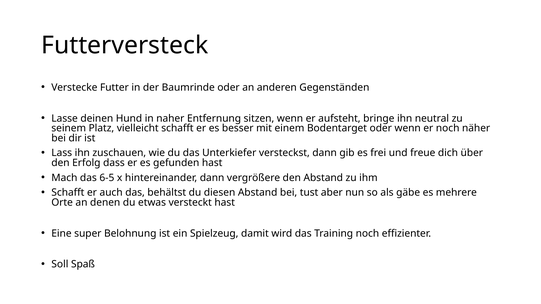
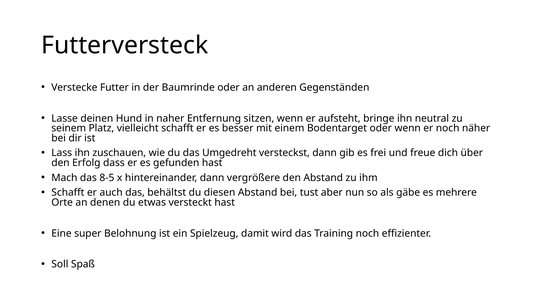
Unterkiefer: Unterkiefer -> Umgedreht (229, 153)
6-5: 6-5 -> 8-5 (107, 178)
